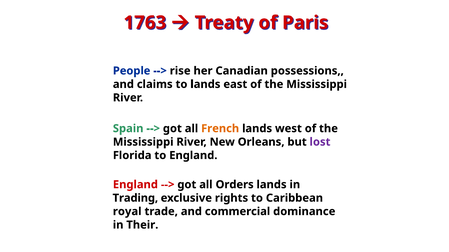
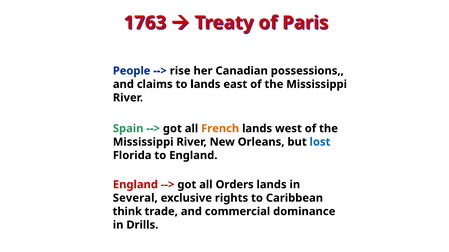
lost colour: purple -> blue (320, 142)
Trading: Trading -> Several (135, 198)
royal: royal -> think (127, 212)
Their: Their -> Drills (142, 225)
